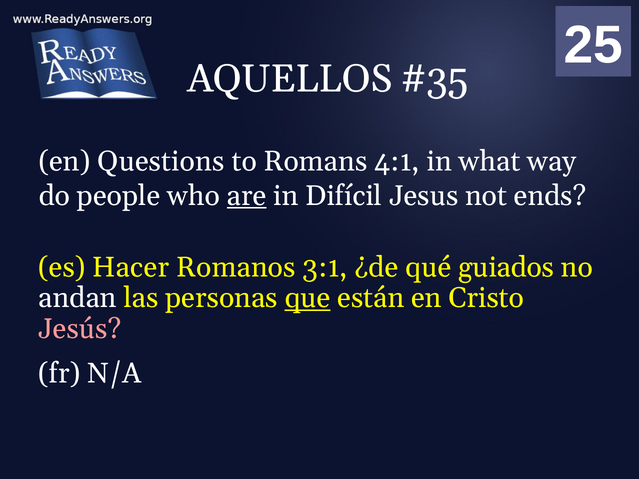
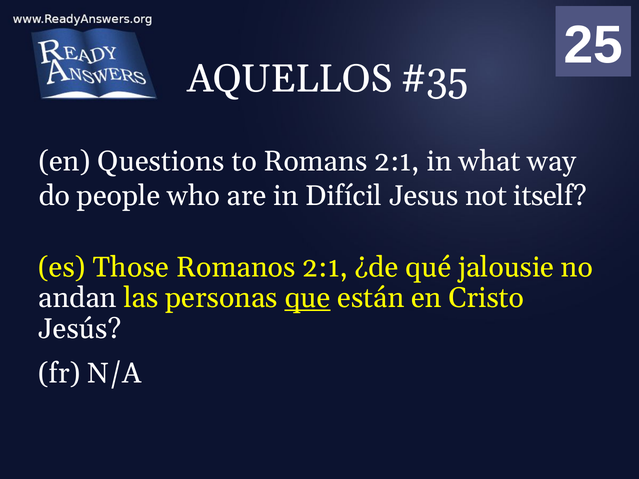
Romans 4:1: 4:1 -> 2:1 (397, 162)
are underline: present -> none (247, 196)
ends: ends -> itself (550, 196)
Hacer: Hacer -> Those (131, 268)
Romanos 3:1: 3:1 -> 2:1 (325, 268)
guiados: guiados -> jalousie (506, 268)
Jesús colour: pink -> white (80, 329)
